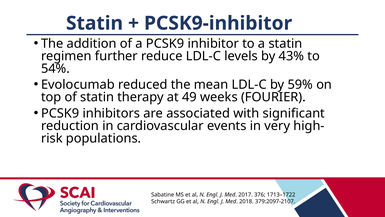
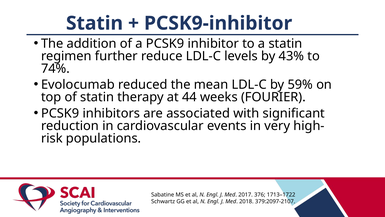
54%: 54% -> 74% (55, 68)
49: 49 -> 44 (189, 97)
